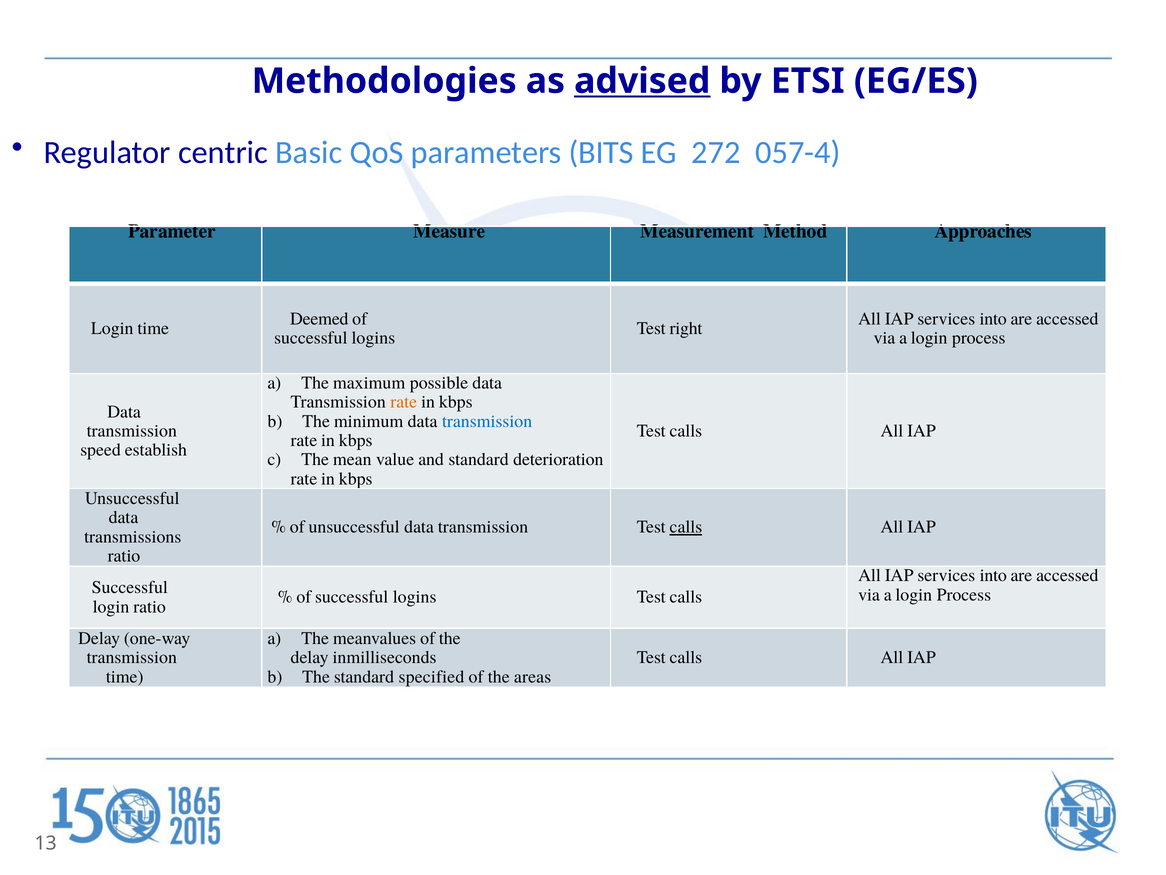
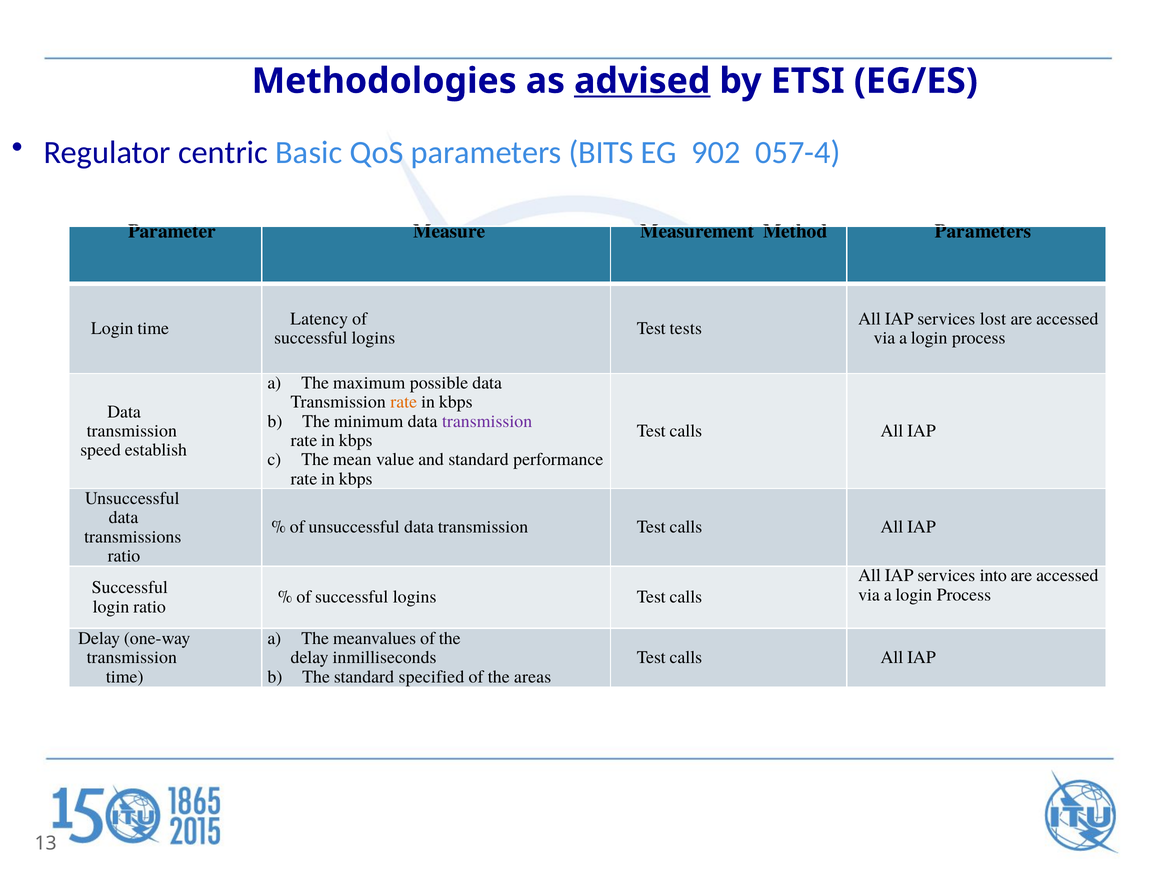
272: 272 -> 902 (716, 153)
Method Approaches: Approaches -> Parameters (983, 231)
Deemed: Deemed -> Latency (319, 319)
into: into -> lost (993, 319)
right: right -> tests (686, 328)
transmission colour: blue -> purple (487, 421)
deterioration: deterioration -> performance (558, 459)
calls underline: present -> none (686, 527)
